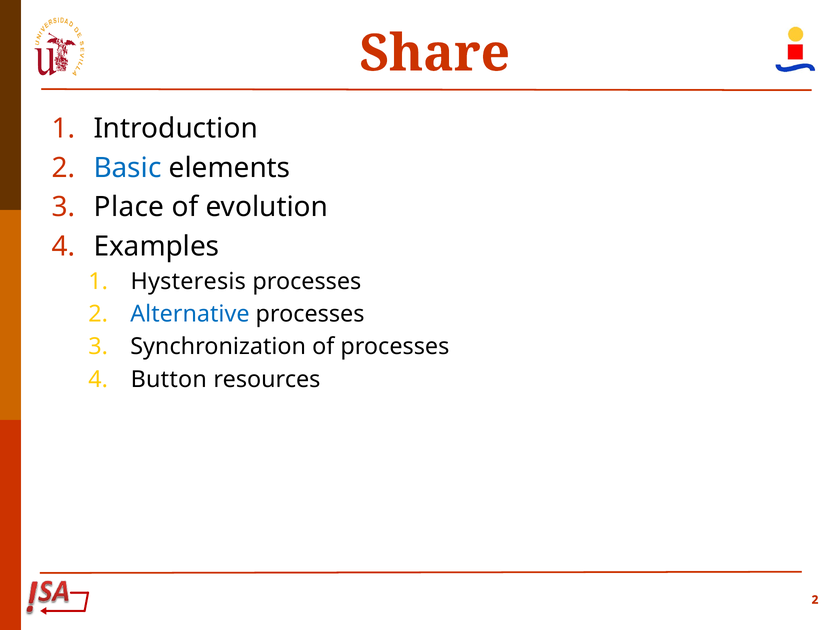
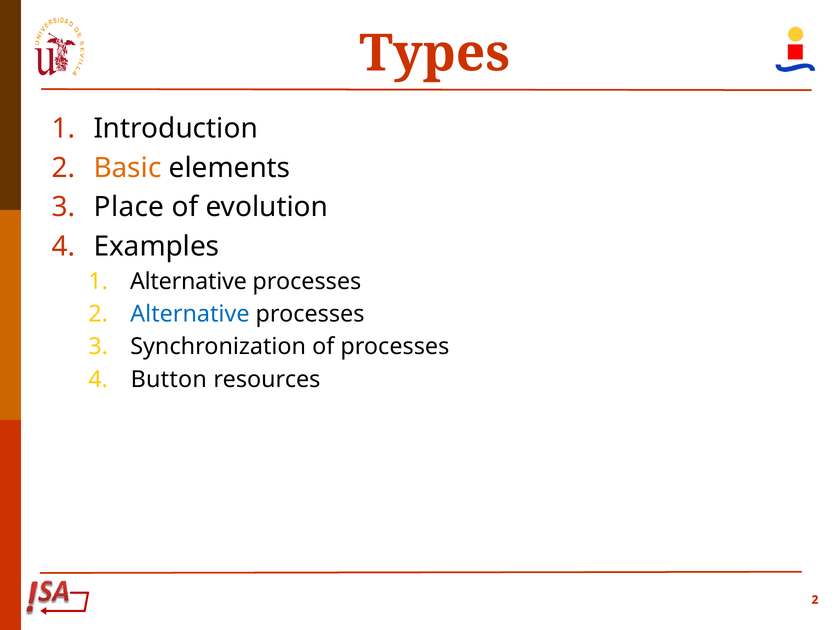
Share: Share -> Types (435, 53)
Basic colour: blue -> orange (128, 168)
Hysteresis: Hysteresis -> Alternative (188, 281)
